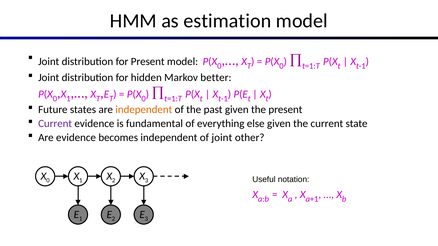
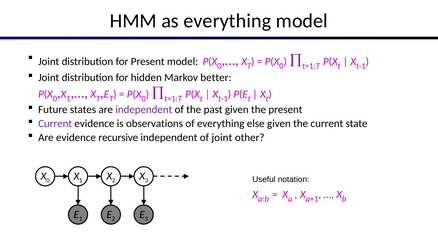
as estimation: estimation -> everything (227, 21)
independent colour: orange -> purple (144, 110)
fundamental: fundamental -> observations (155, 124)
becomes: becomes -> recursive (118, 138)
